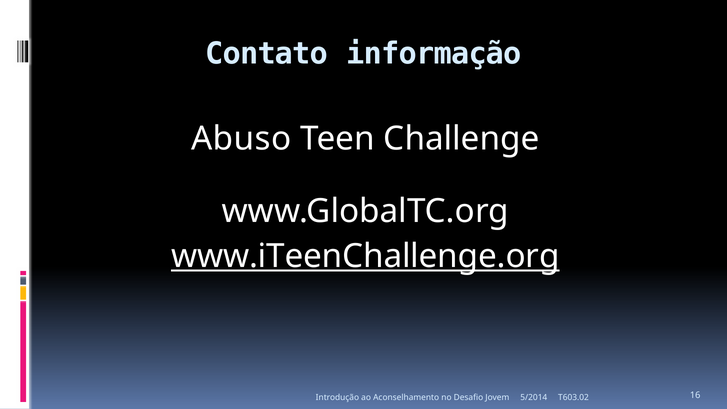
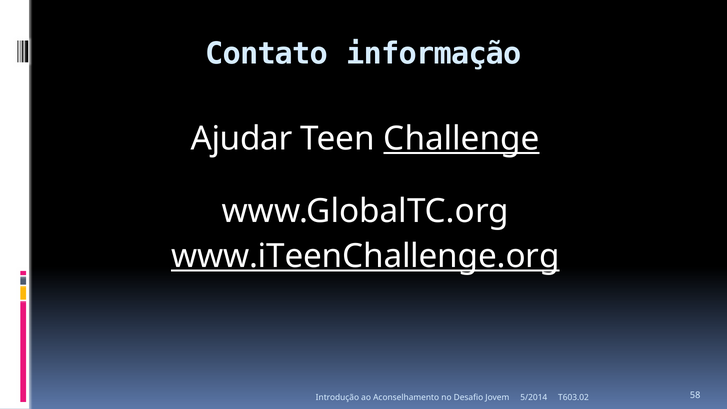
Abuso: Abuso -> Ajudar (242, 139)
Challenge underline: none -> present (462, 139)
16: 16 -> 58 (695, 395)
